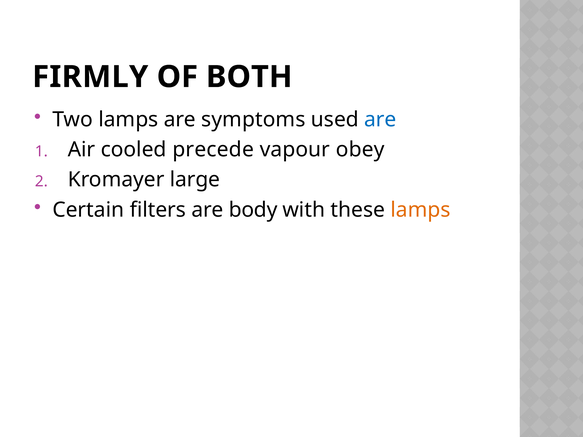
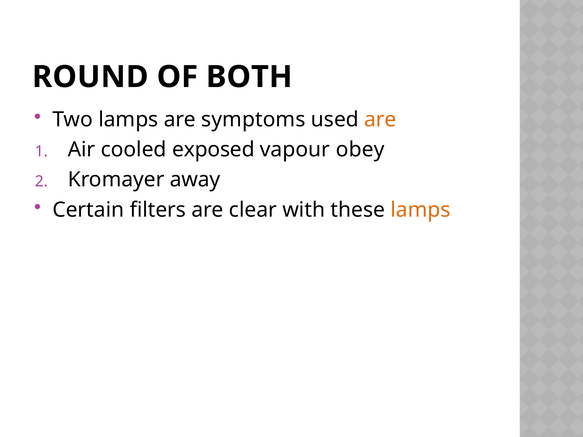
FIRMLY: FIRMLY -> ROUND (90, 77)
are colour: blue -> orange (380, 120)
precede: precede -> exposed (213, 150)
large: large -> away (195, 180)
body: body -> clear (253, 210)
